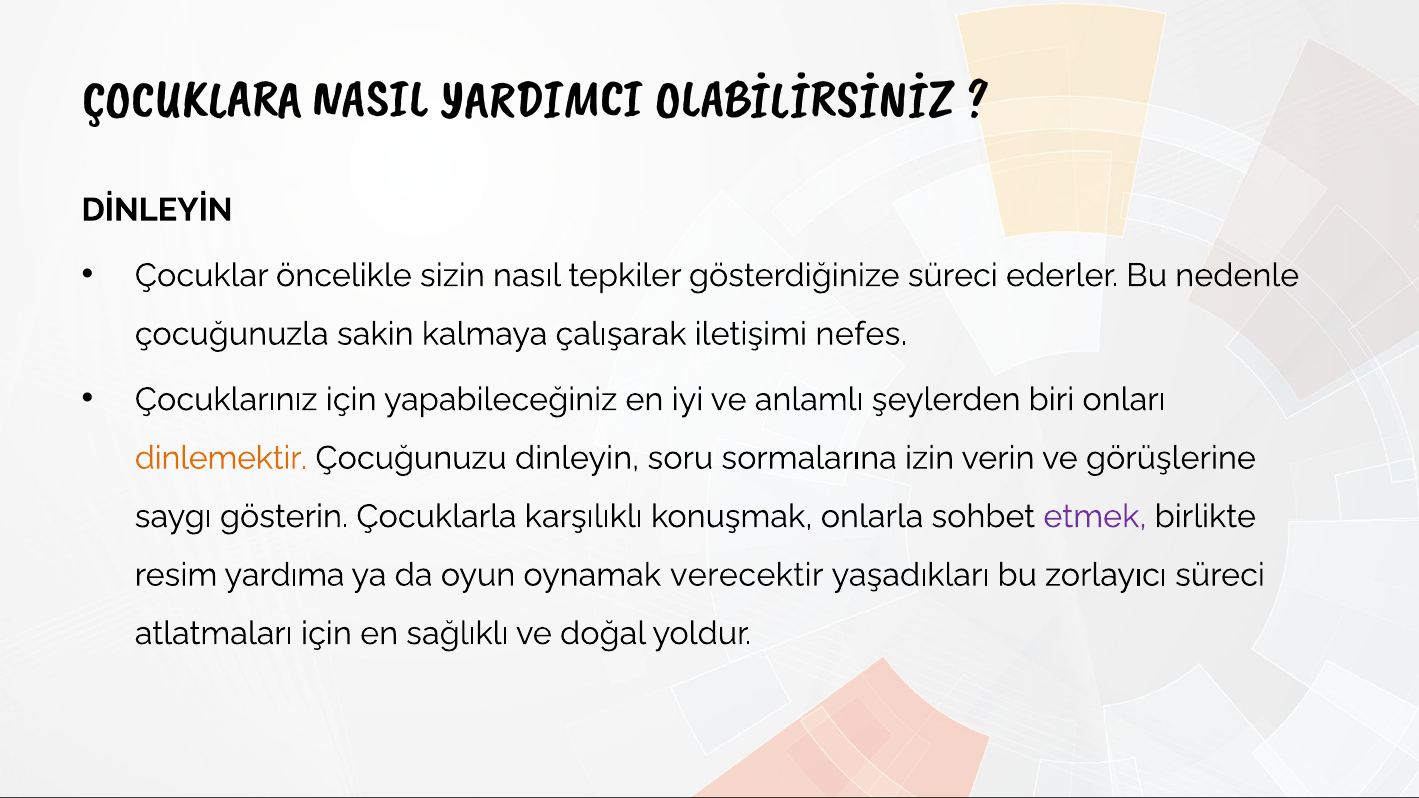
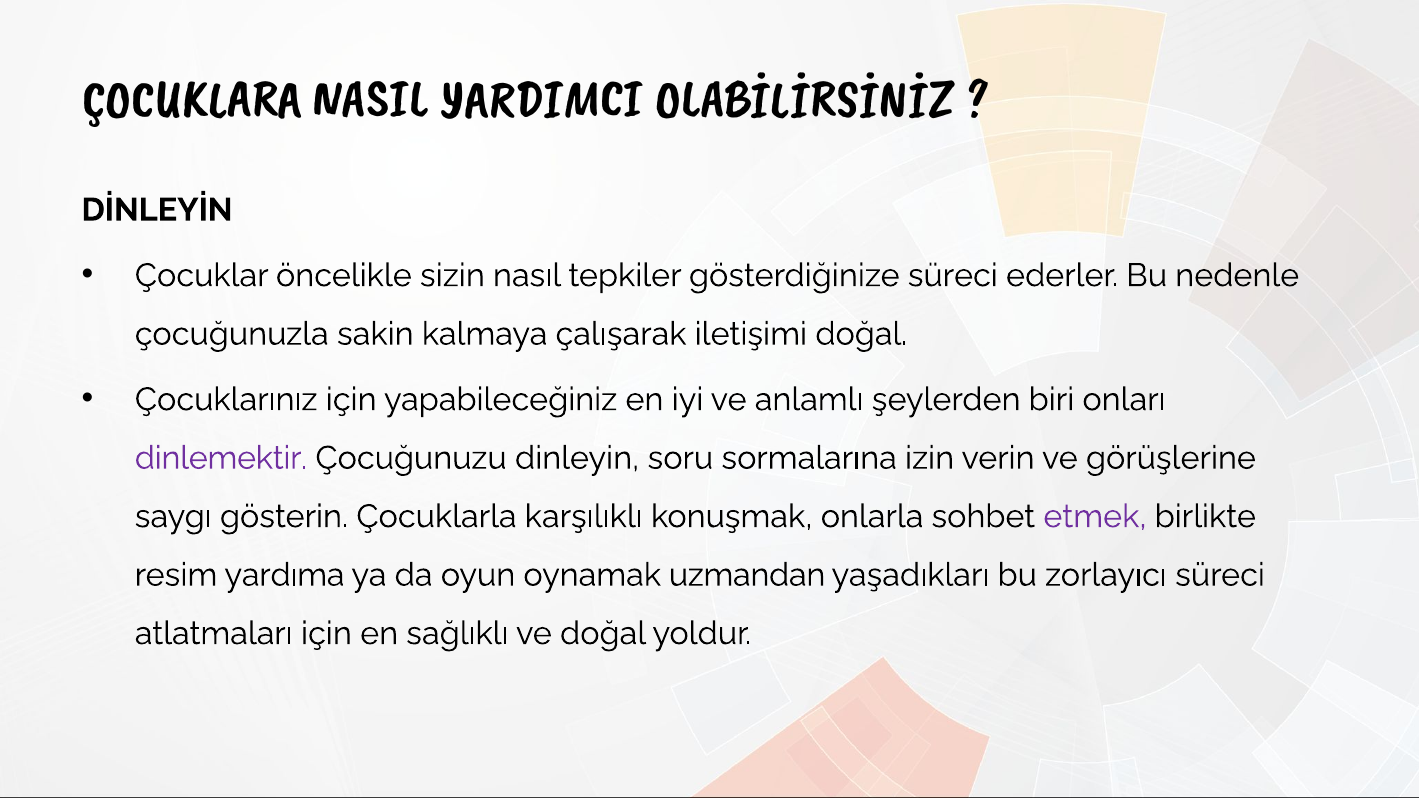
iletişimi nefes: nefes -> doğal (861, 334)
dinlemektir colour: orange -> purple (221, 458)
verecektir: verecektir -> uzmandan (747, 575)
